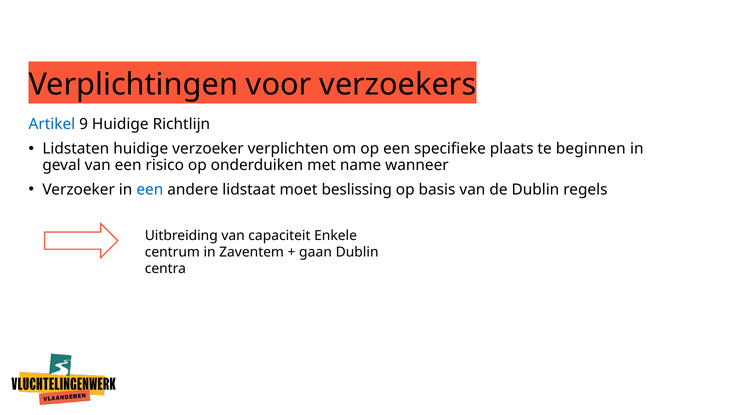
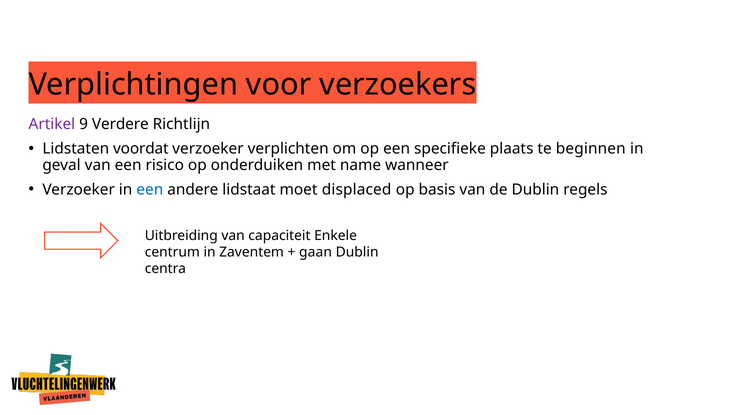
Artikel colour: blue -> purple (52, 124)
9 Huidige: Huidige -> Verdere (120, 124)
Lidstaten huidige: huidige -> voordat (141, 149)
beslissing: beslissing -> displaced (357, 190)
